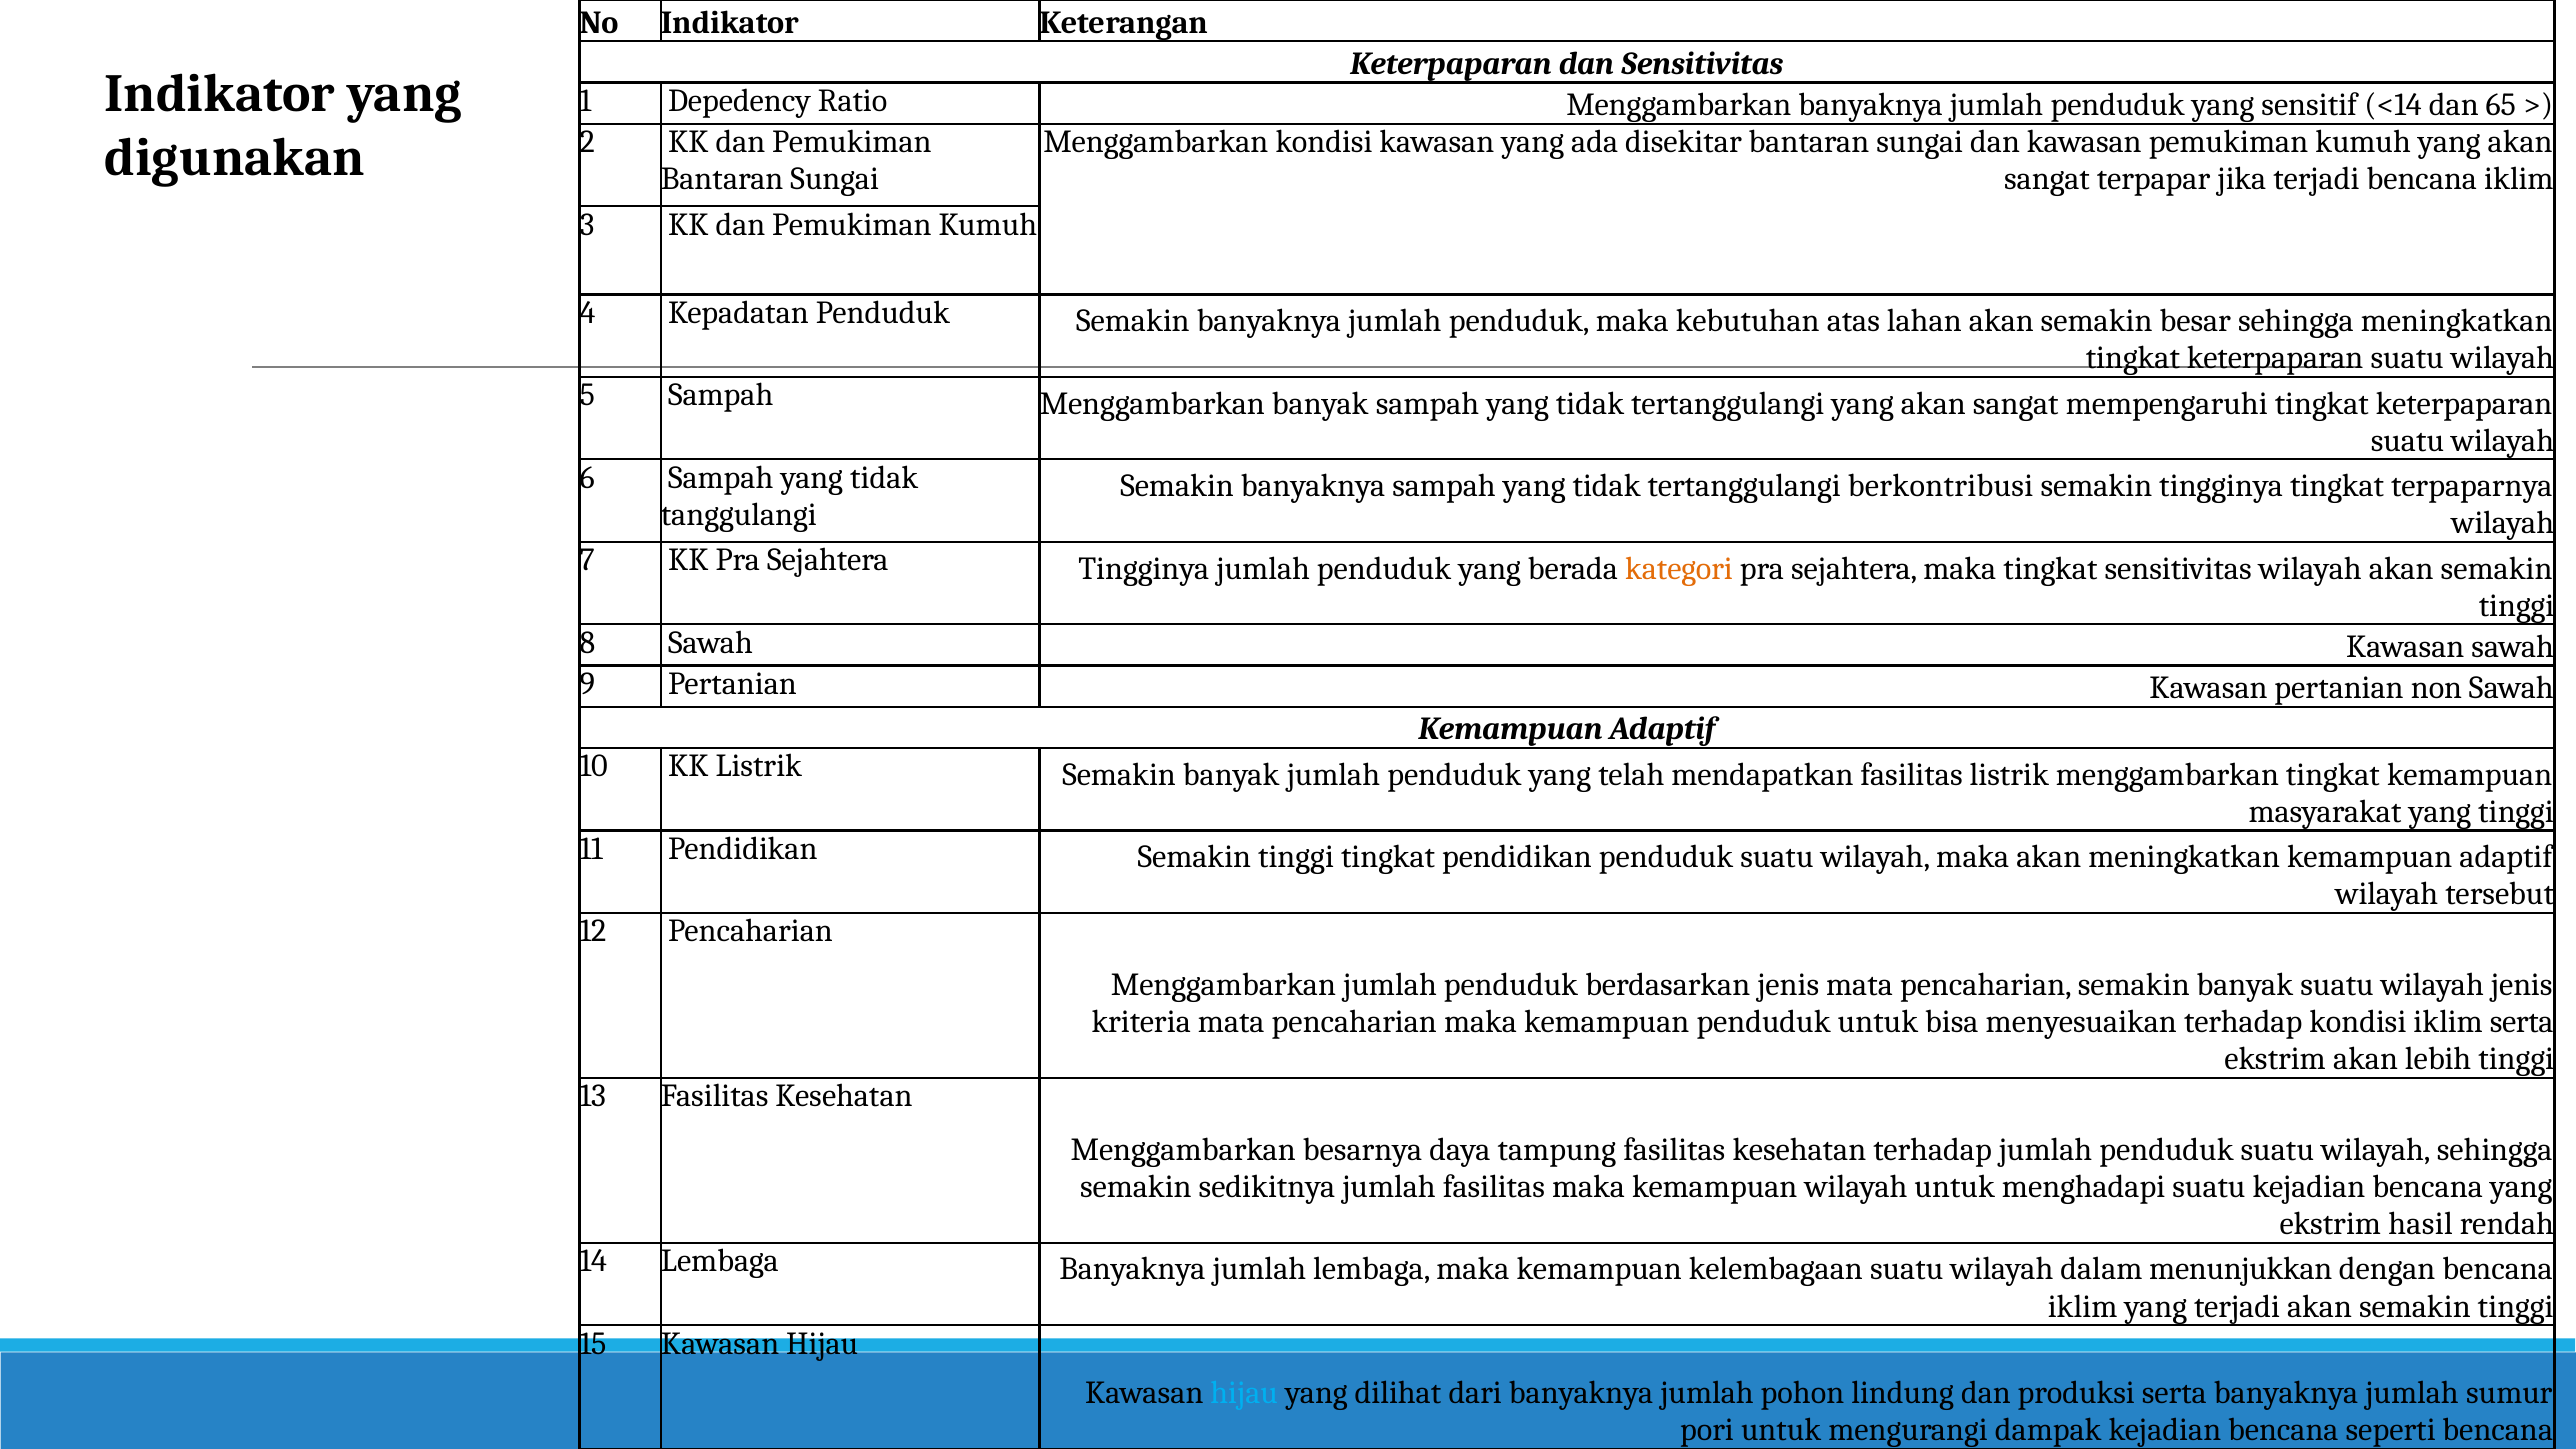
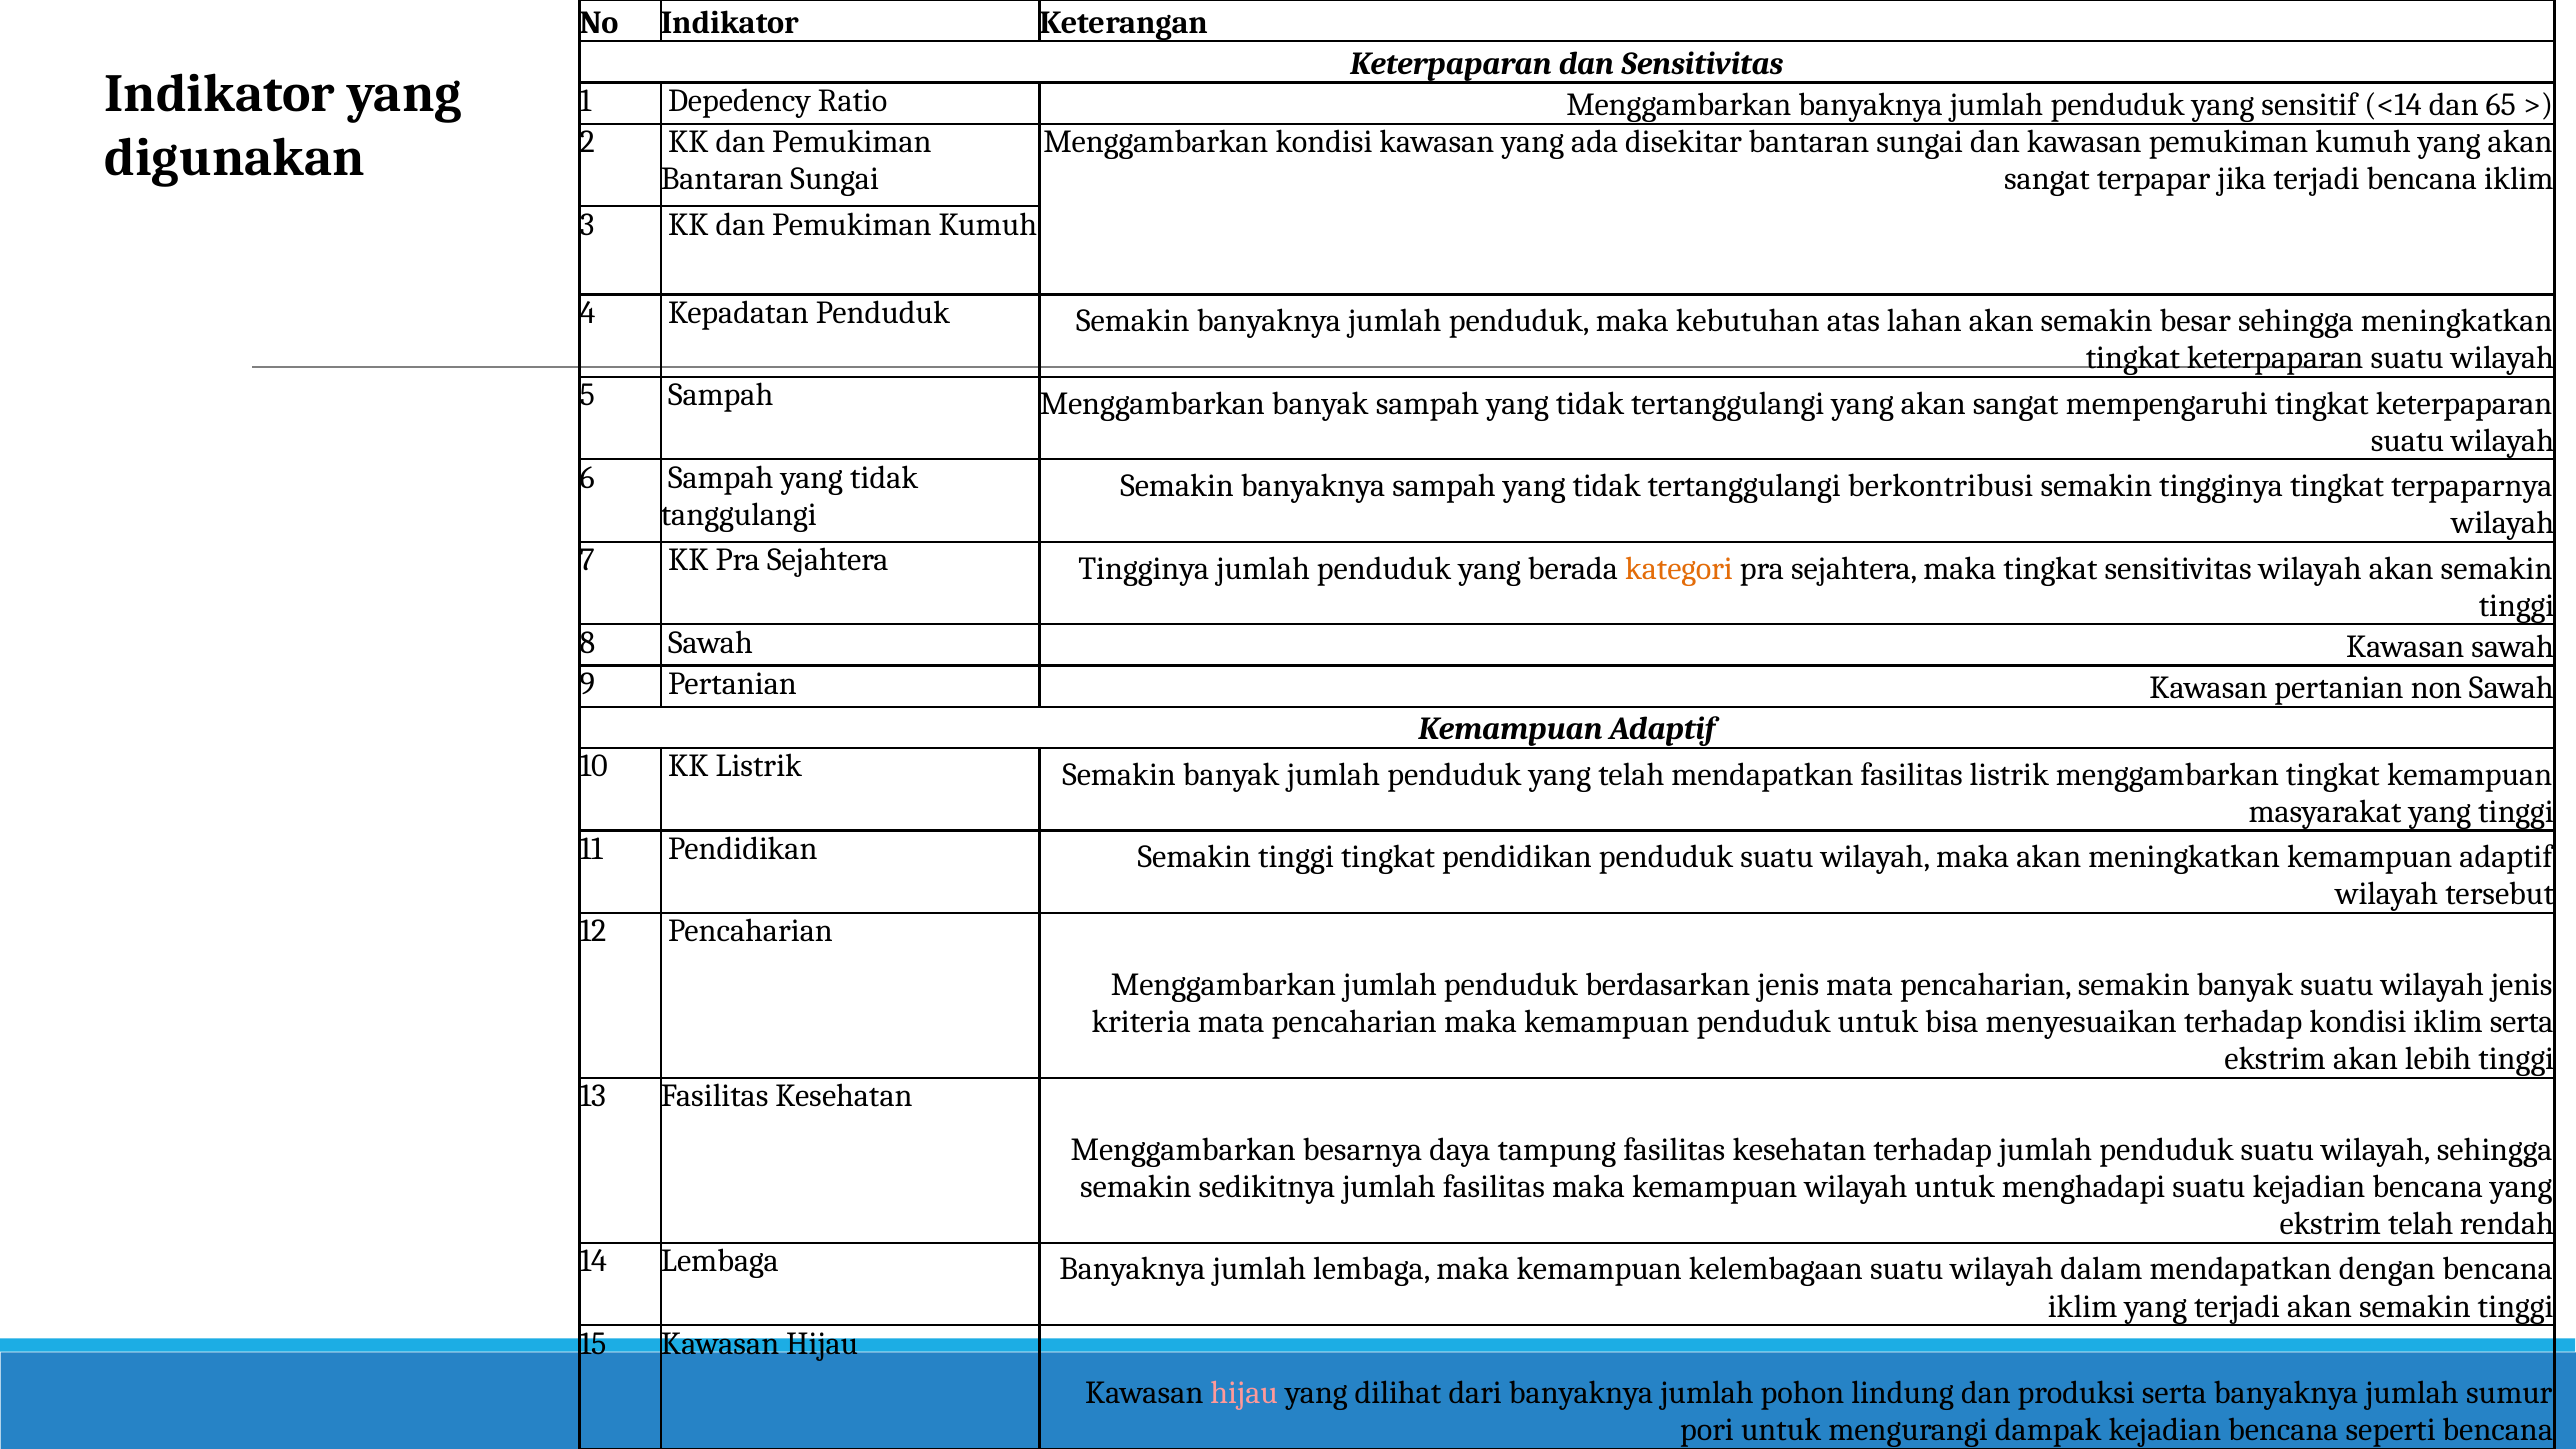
ekstrim hasil: hasil -> telah (2421, 1224)
dalam menunjukkan: menunjukkan -> mendapatkan (2241, 1269)
hijau colour: light blue -> pink (1244, 1393)
